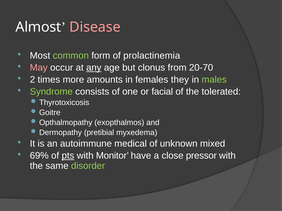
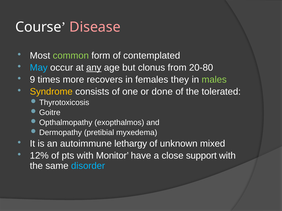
Almost: Almost -> Course (38, 27)
prolactinemia: prolactinemia -> contemplated (152, 56)
May colour: pink -> light blue (39, 68)
20-70: 20-70 -> 20-80 (201, 68)
2: 2 -> 9 (32, 80)
amounts: amounts -> recovers (105, 80)
Syndrome colour: light green -> yellow (51, 92)
facial: facial -> done (162, 92)
medical: medical -> lethargy (131, 144)
69%: 69% -> 12% (39, 156)
pts underline: present -> none (68, 156)
pressor: pressor -> support (201, 156)
disorder colour: light green -> light blue (88, 166)
